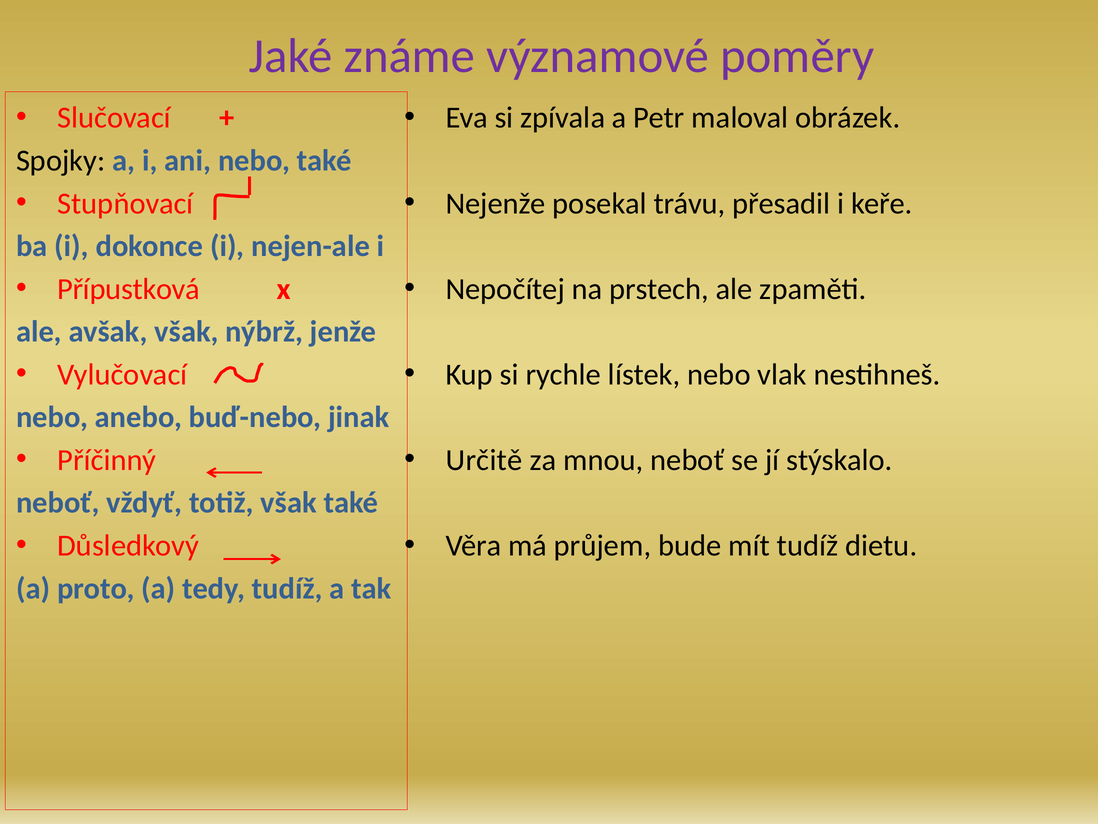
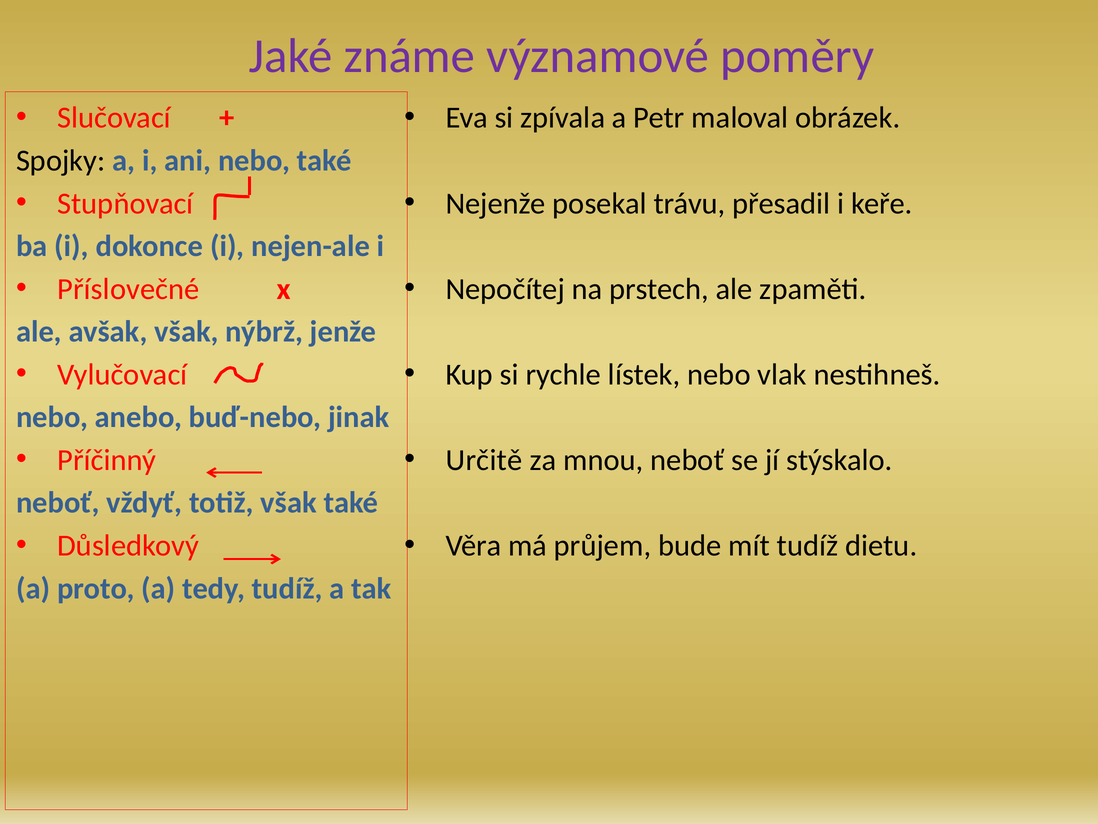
Přípustková: Přípustková -> Příslovečné (128, 289)
